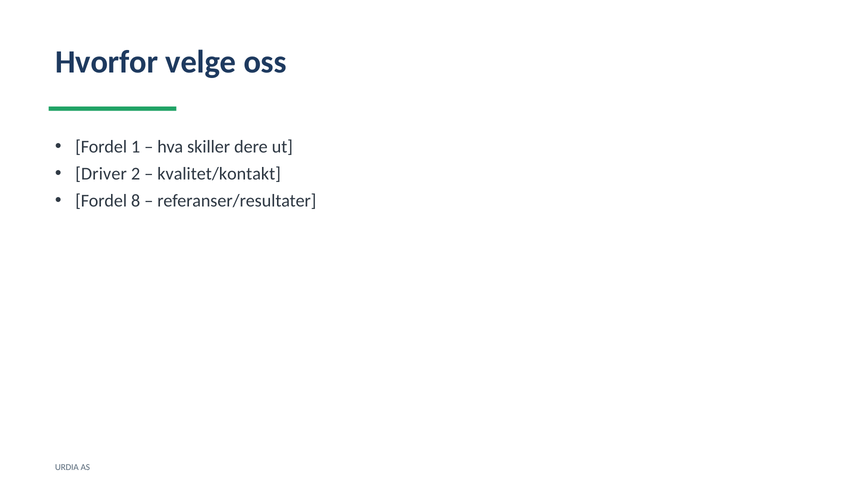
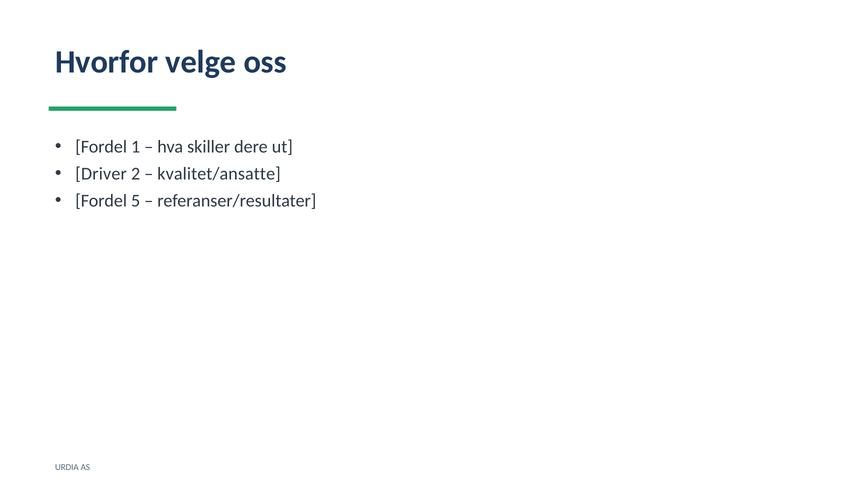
kvalitet/kontakt: kvalitet/kontakt -> kvalitet/ansatte (219, 174)
8: 8 -> 5 (136, 201)
